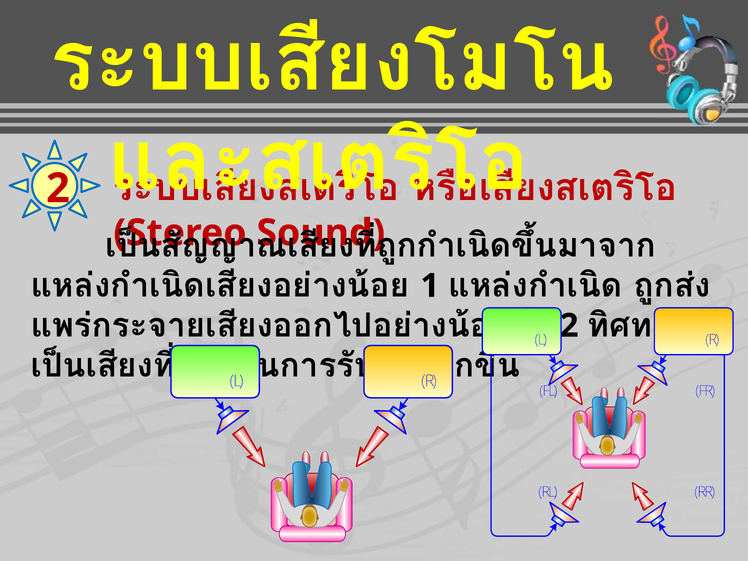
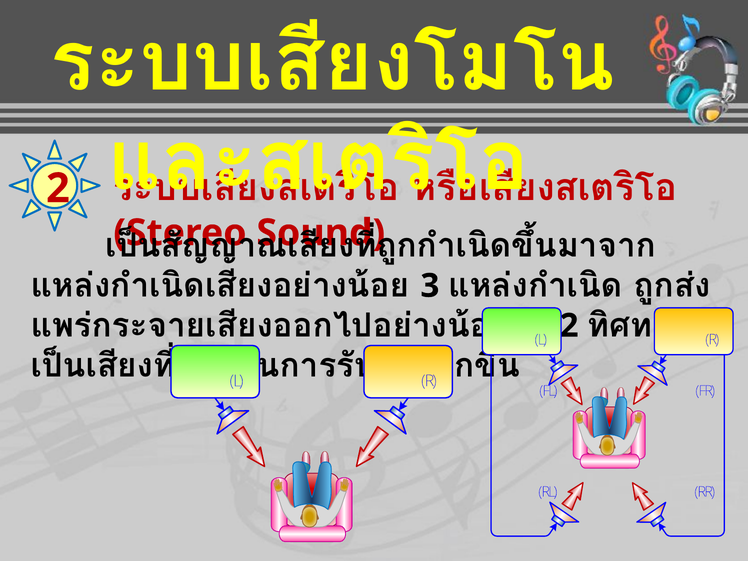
1: 1 -> 3 (430, 286)
